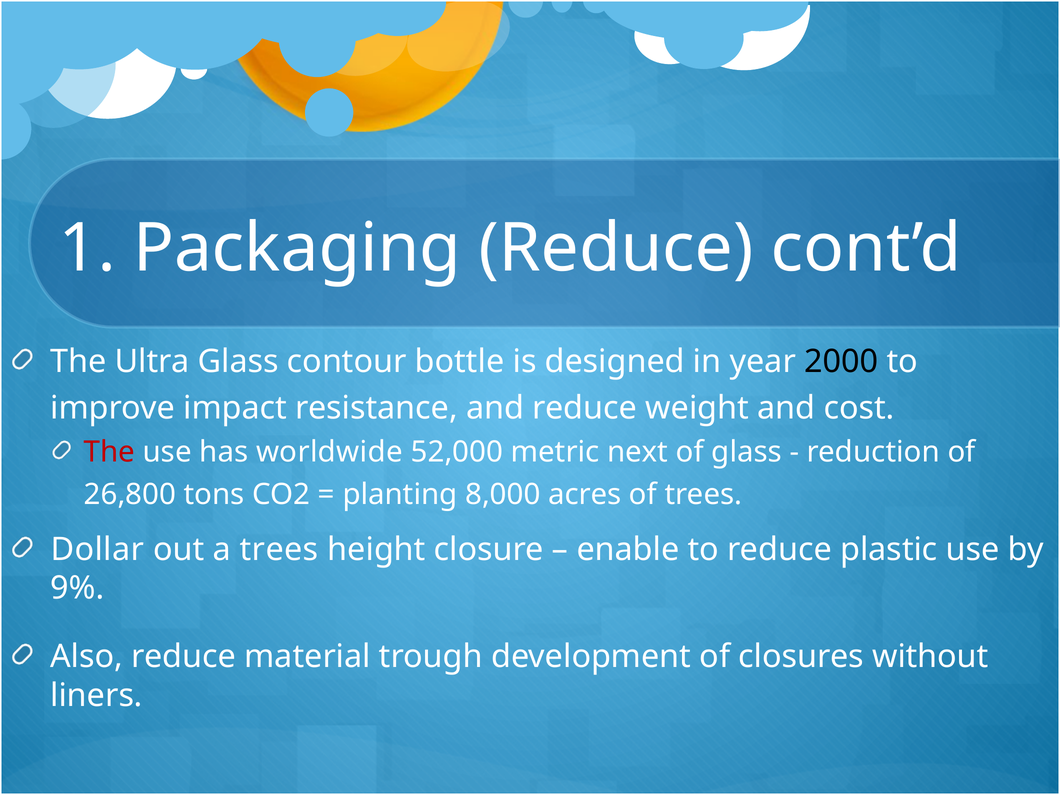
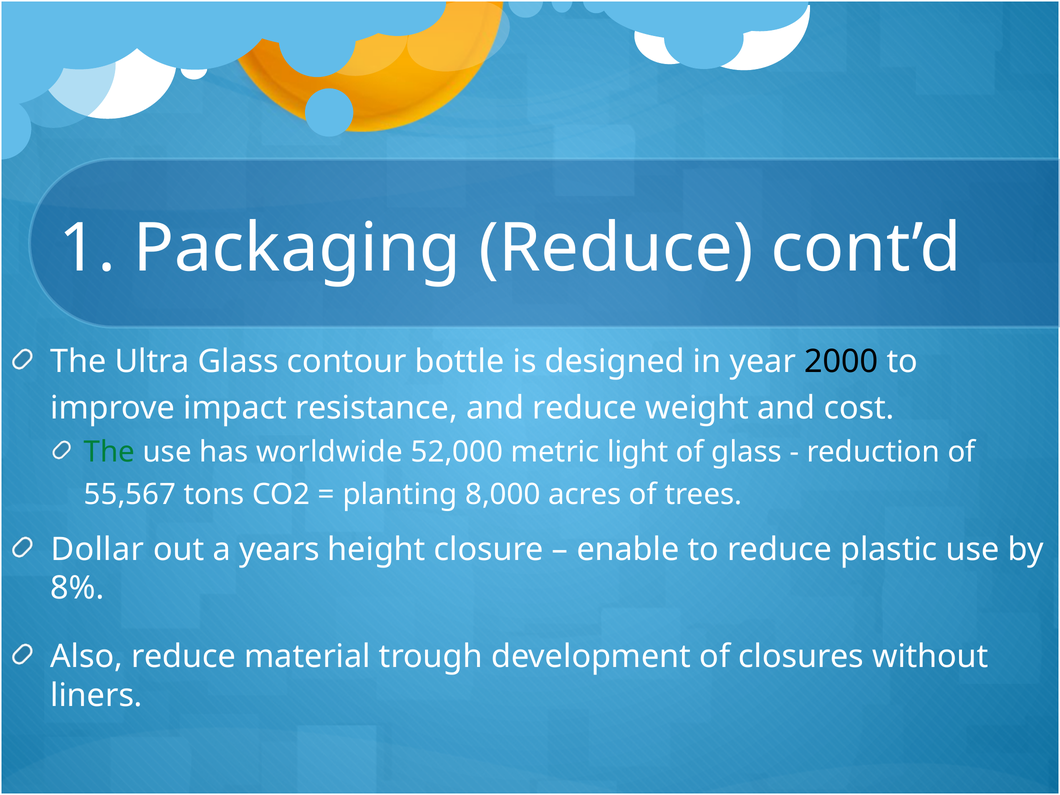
The colour: red -> green (109, 452)
next: next -> light (638, 452)
26,800: 26,800 -> 55,567 (130, 495)
a trees: trees -> years (279, 549)
9%: 9% -> 8% (77, 588)
